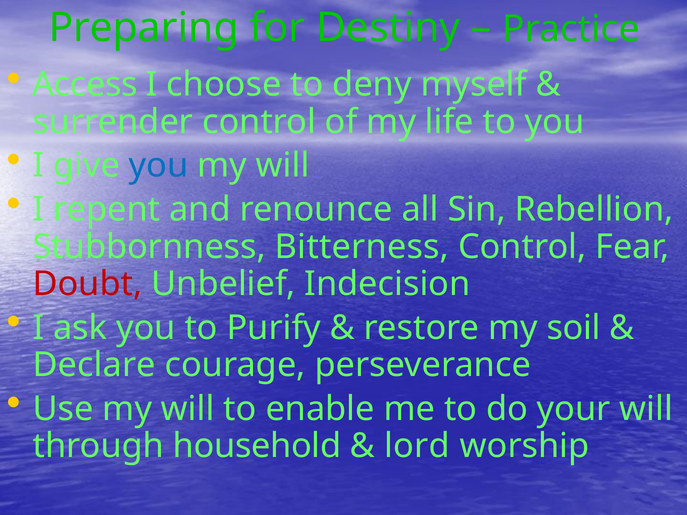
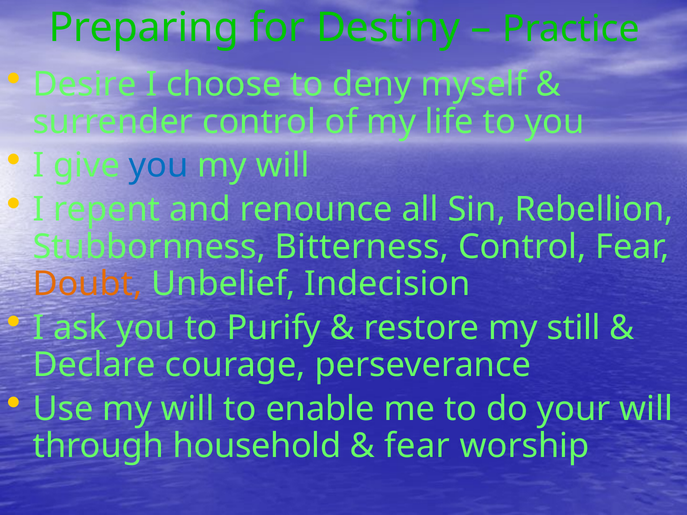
Access: Access -> Desire (85, 85)
Doubt colour: red -> orange (88, 284)
soil: soil -> still (574, 328)
lord: lord -> fear (417, 446)
